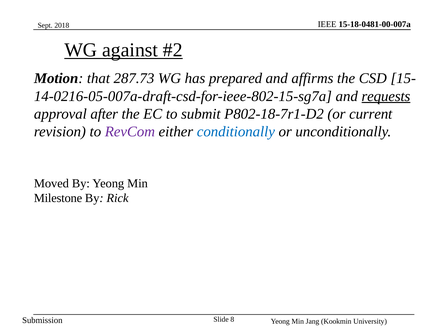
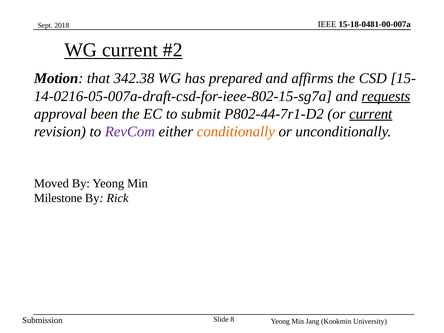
WG against: against -> current (130, 50)
287.73: 287.73 -> 342.38 (134, 78)
after: after -> been (104, 114)
P802-18-7r1-D2: P802-18-7r1-D2 -> P802-44-7r1-D2 (274, 114)
current underline: none -> present (371, 114)
conditionally colour: blue -> orange (236, 132)
